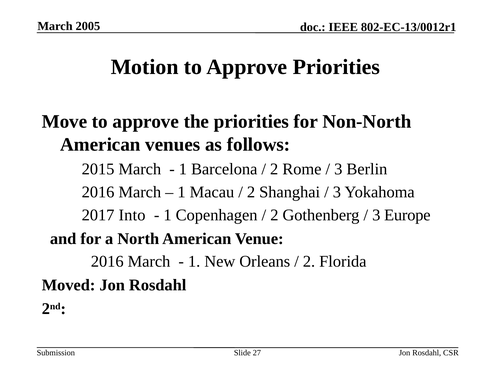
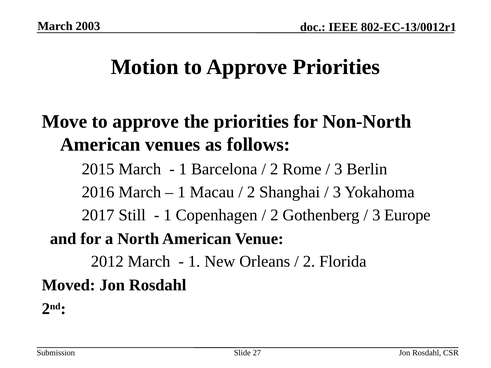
2005: 2005 -> 2003 (88, 26)
Into: Into -> Still (132, 215)
2016: 2016 -> 2012 (107, 262)
